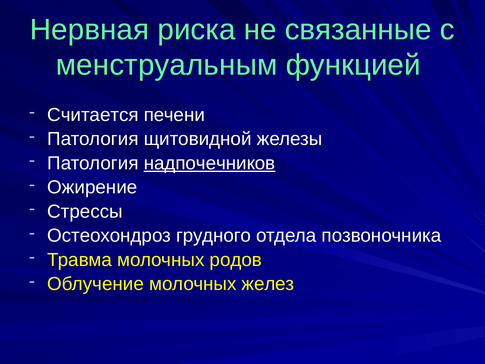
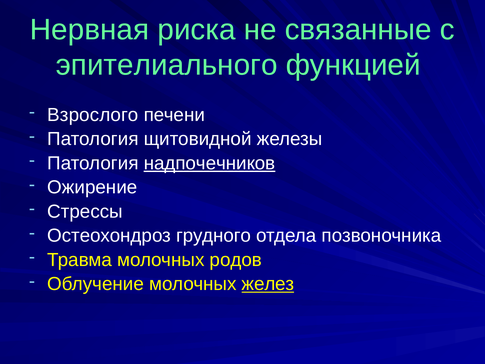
менструальным: менструальным -> эпителиального (167, 65)
Считается: Считается -> Взрослого (93, 115)
желез underline: none -> present (268, 284)
